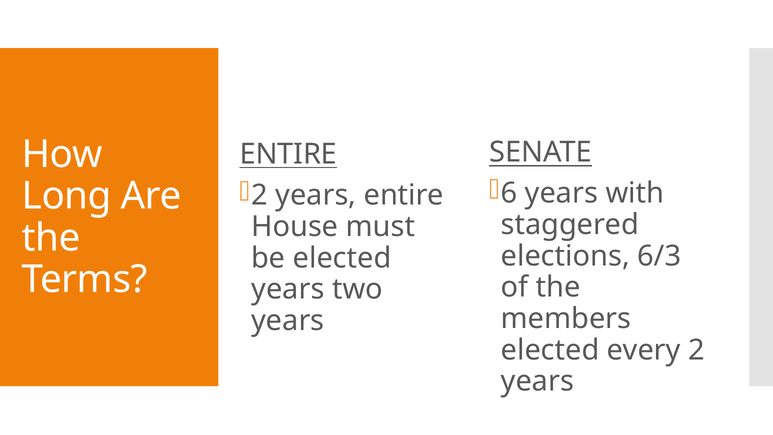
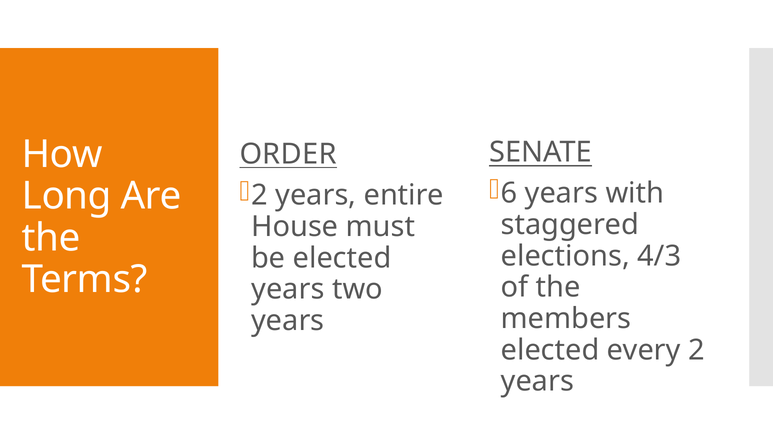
ENTIRE: ENTIRE -> ORDER (288, 154)
6/3: 6/3 -> 4/3 (659, 256)
